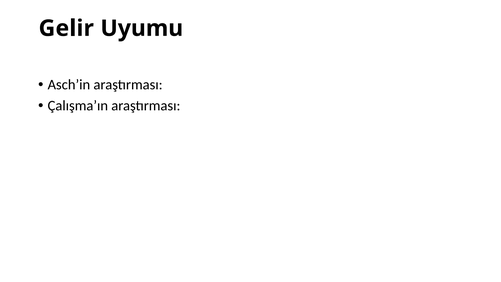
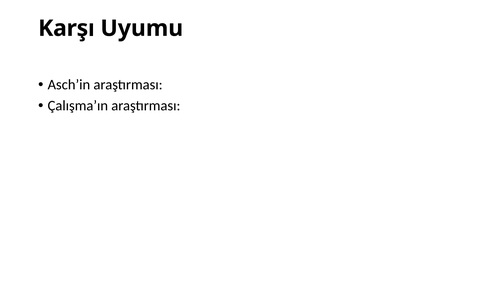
Gelir: Gelir -> Karşı (66, 28)
